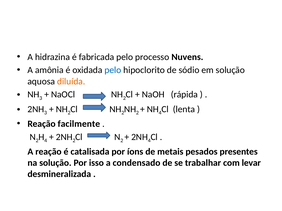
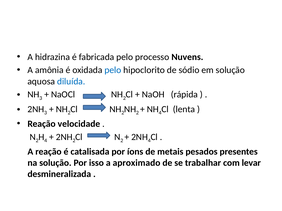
diluída colour: orange -> blue (71, 81)
facilmente: facilmente -> velocidade (79, 124)
condensado: condensado -> aproximado (136, 163)
